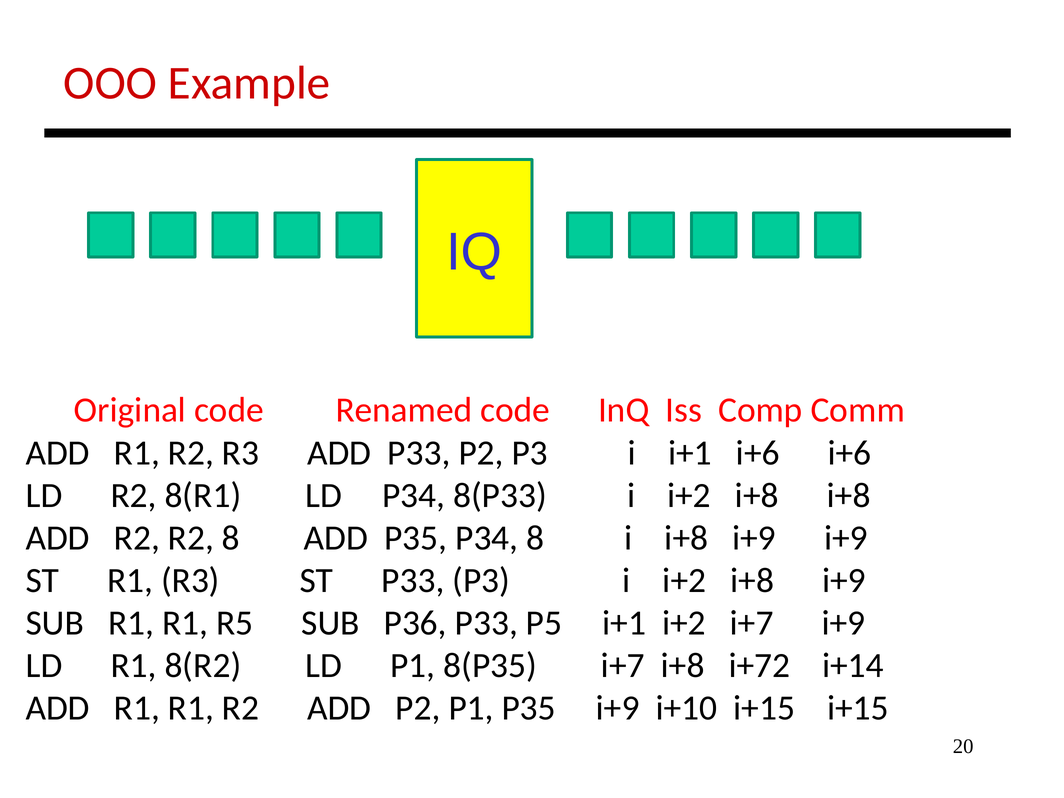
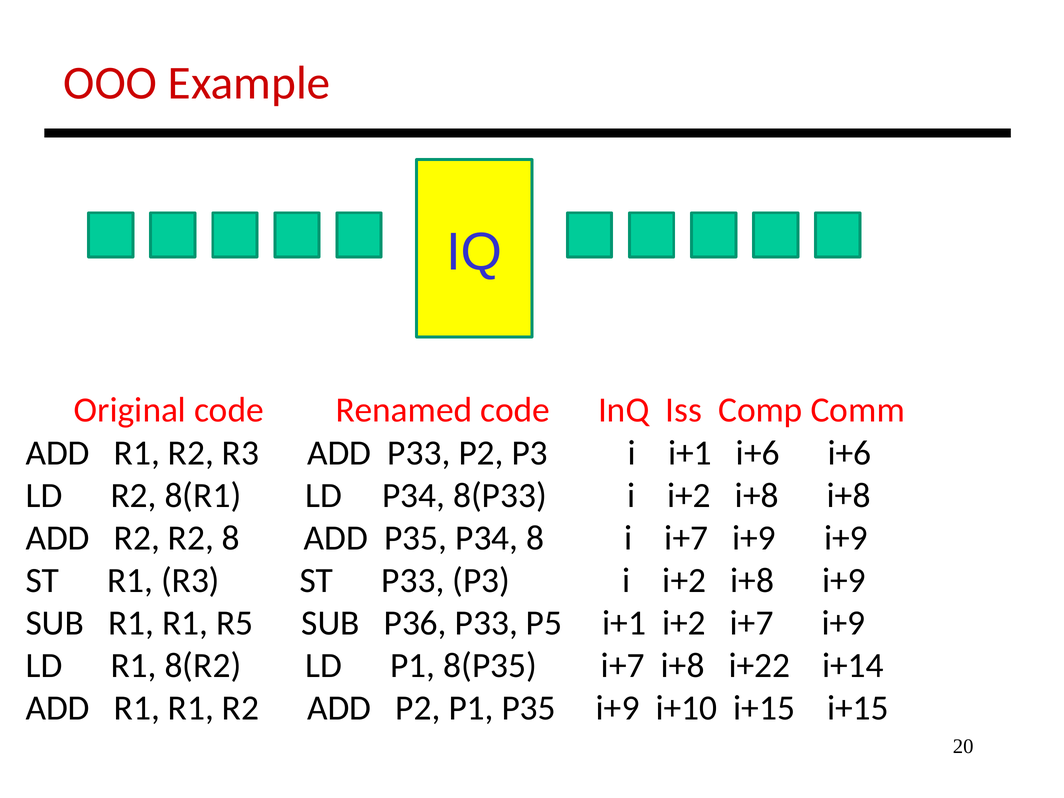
i i+8: i+8 -> i+7 (686, 538)
i+72: i+72 -> i+22 (759, 666)
